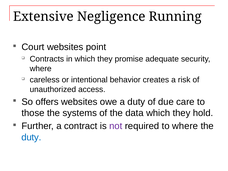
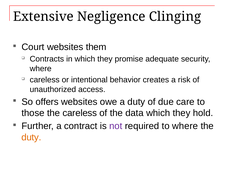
Running: Running -> Clinging (175, 17)
point: point -> them (96, 47)
the systems: systems -> careless (80, 113)
duty colour: blue -> orange (31, 137)
